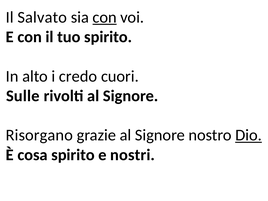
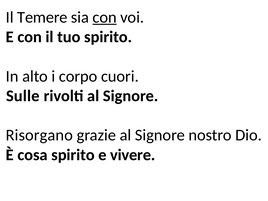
Salvato: Salvato -> Temere (42, 17)
credo: credo -> corpo (78, 76)
Dio underline: present -> none (249, 135)
nostri: nostri -> vivere (133, 155)
